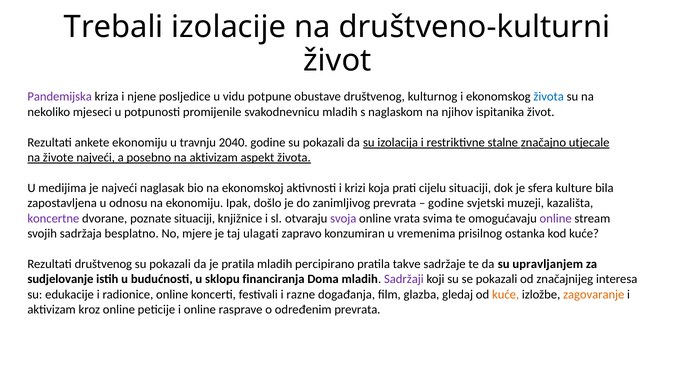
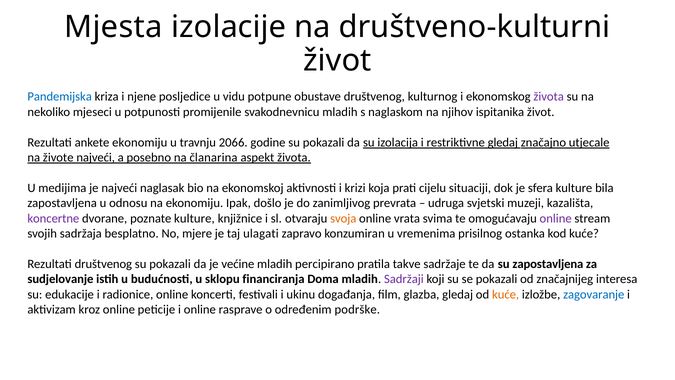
Trebali: Trebali -> Mjesta (114, 27)
Pandemijska colour: purple -> blue (60, 97)
života colour: blue -> purple (549, 97)
2040: 2040 -> 2066 (233, 142)
restriktivne stalne: stalne -> gledaj (503, 142)
na aktivizam: aktivizam -> članarina (214, 157)
godine: godine -> udruga (446, 203)
poznate situaciji: situaciji -> kulture (194, 218)
svoja colour: purple -> orange (343, 218)
je pratila: pratila -> većine (238, 264)
su upravljanjem: upravljanjem -> zapostavljena (548, 264)
razne: razne -> ukinu (301, 294)
zagovaranje colour: orange -> blue (594, 294)
određenim prevrata: prevrata -> podrške (357, 309)
